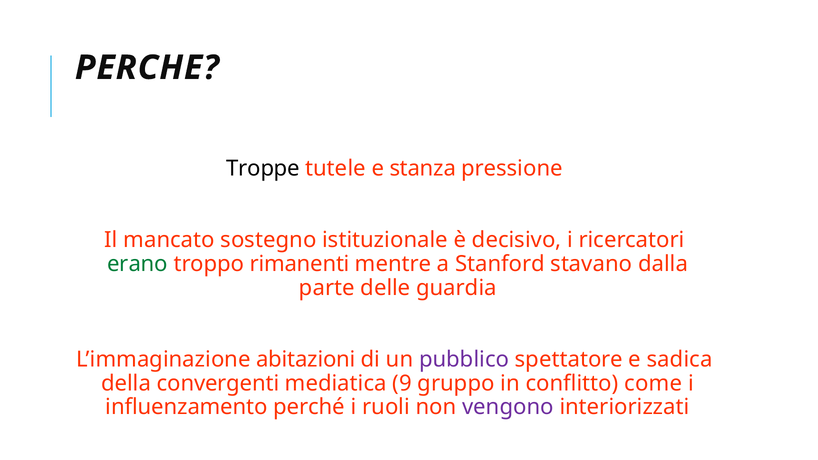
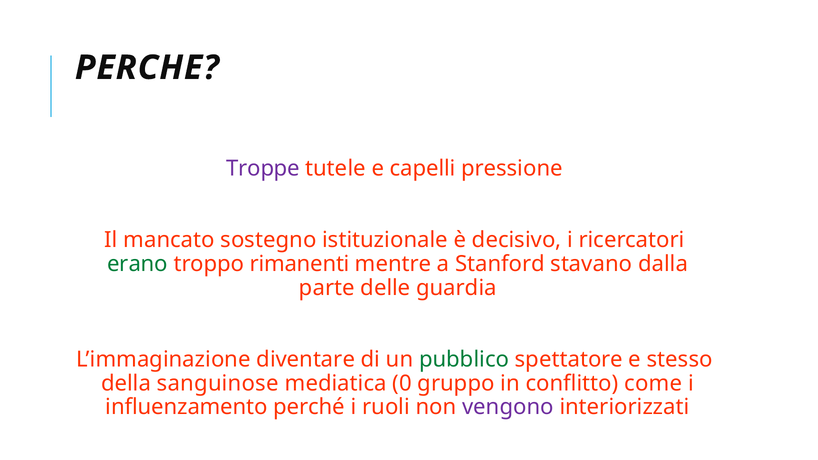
Troppe colour: black -> purple (263, 168)
stanza: stanza -> capelli (423, 168)
abitazioni: abitazioni -> diventare (306, 359)
pubblico colour: purple -> green (464, 359)
sadica: sadica -> stesso (680, 359)
convergenti: convergenti -> sanguinose (218, 383)
9: 9 -> 0 (402, 383)
